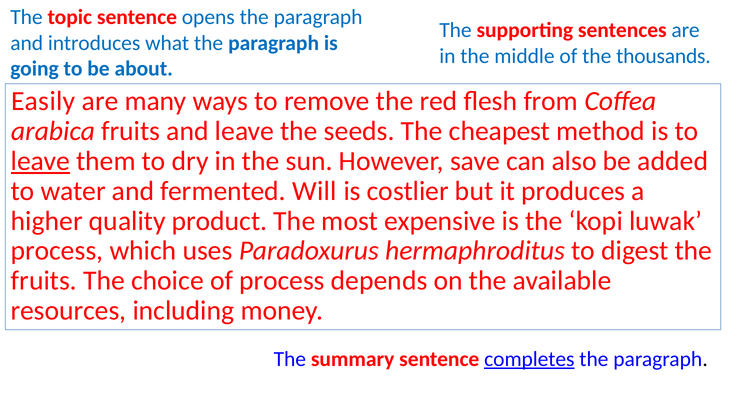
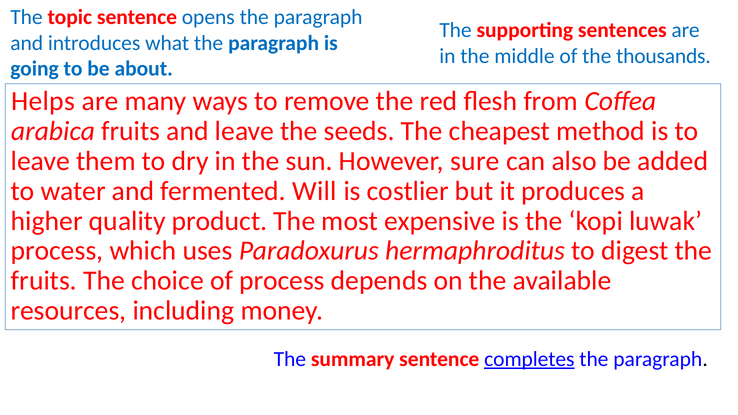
Easily: Easily -> Helps (43, 101)
leave underline: present -> none (40, 161)
save: save -> sure (475, 161)
